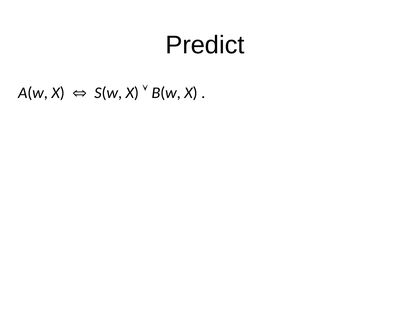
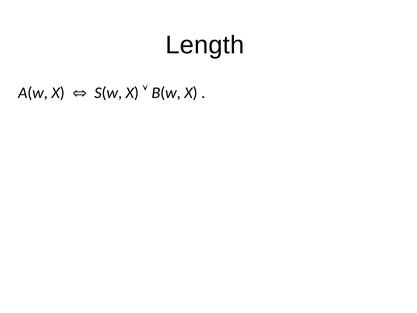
Predict: Predict -> Length (205, 45)
